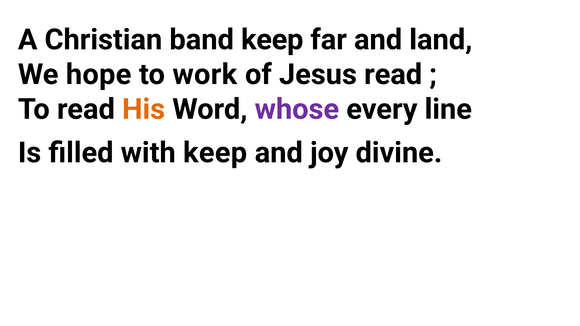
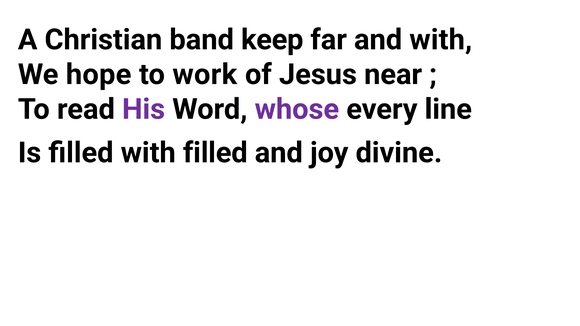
and land: land -> with (441, 40)
Jesus read: read -> near (393, 75)
His colour: orange -> purple (144, 109)
with keep: keep -> filled (215, 153)
